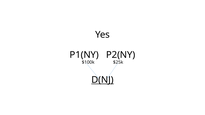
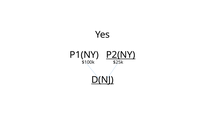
P2(NY underline: none -> present (121, 55)
